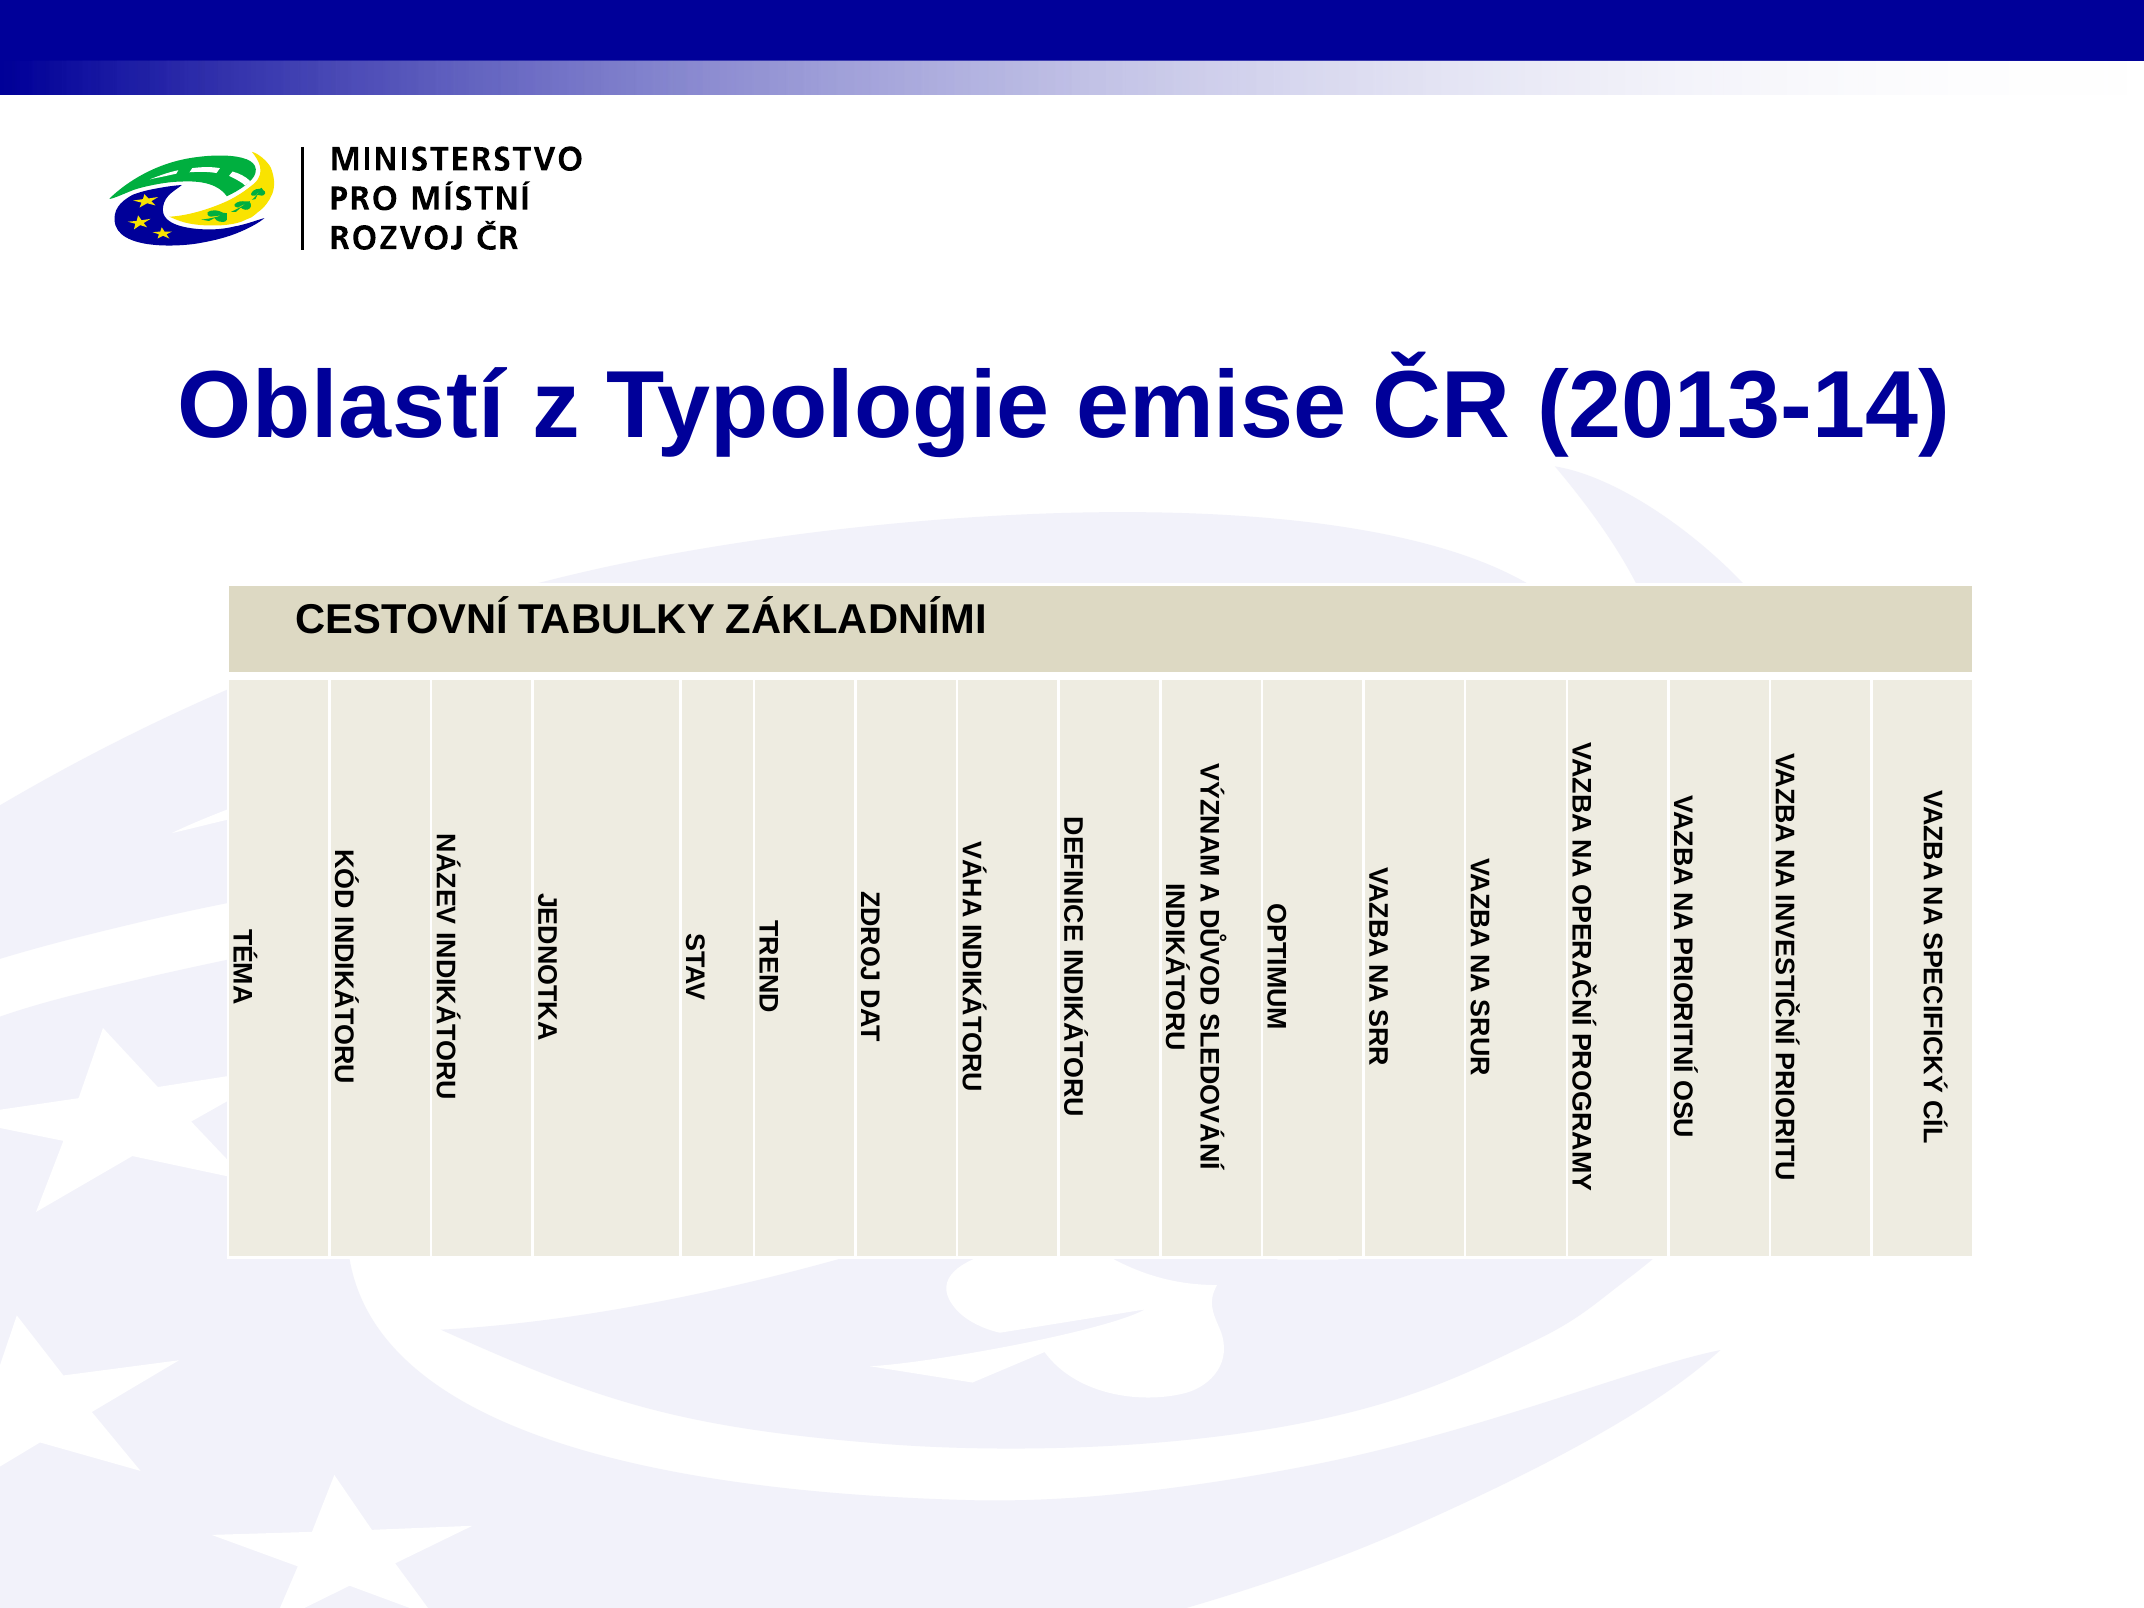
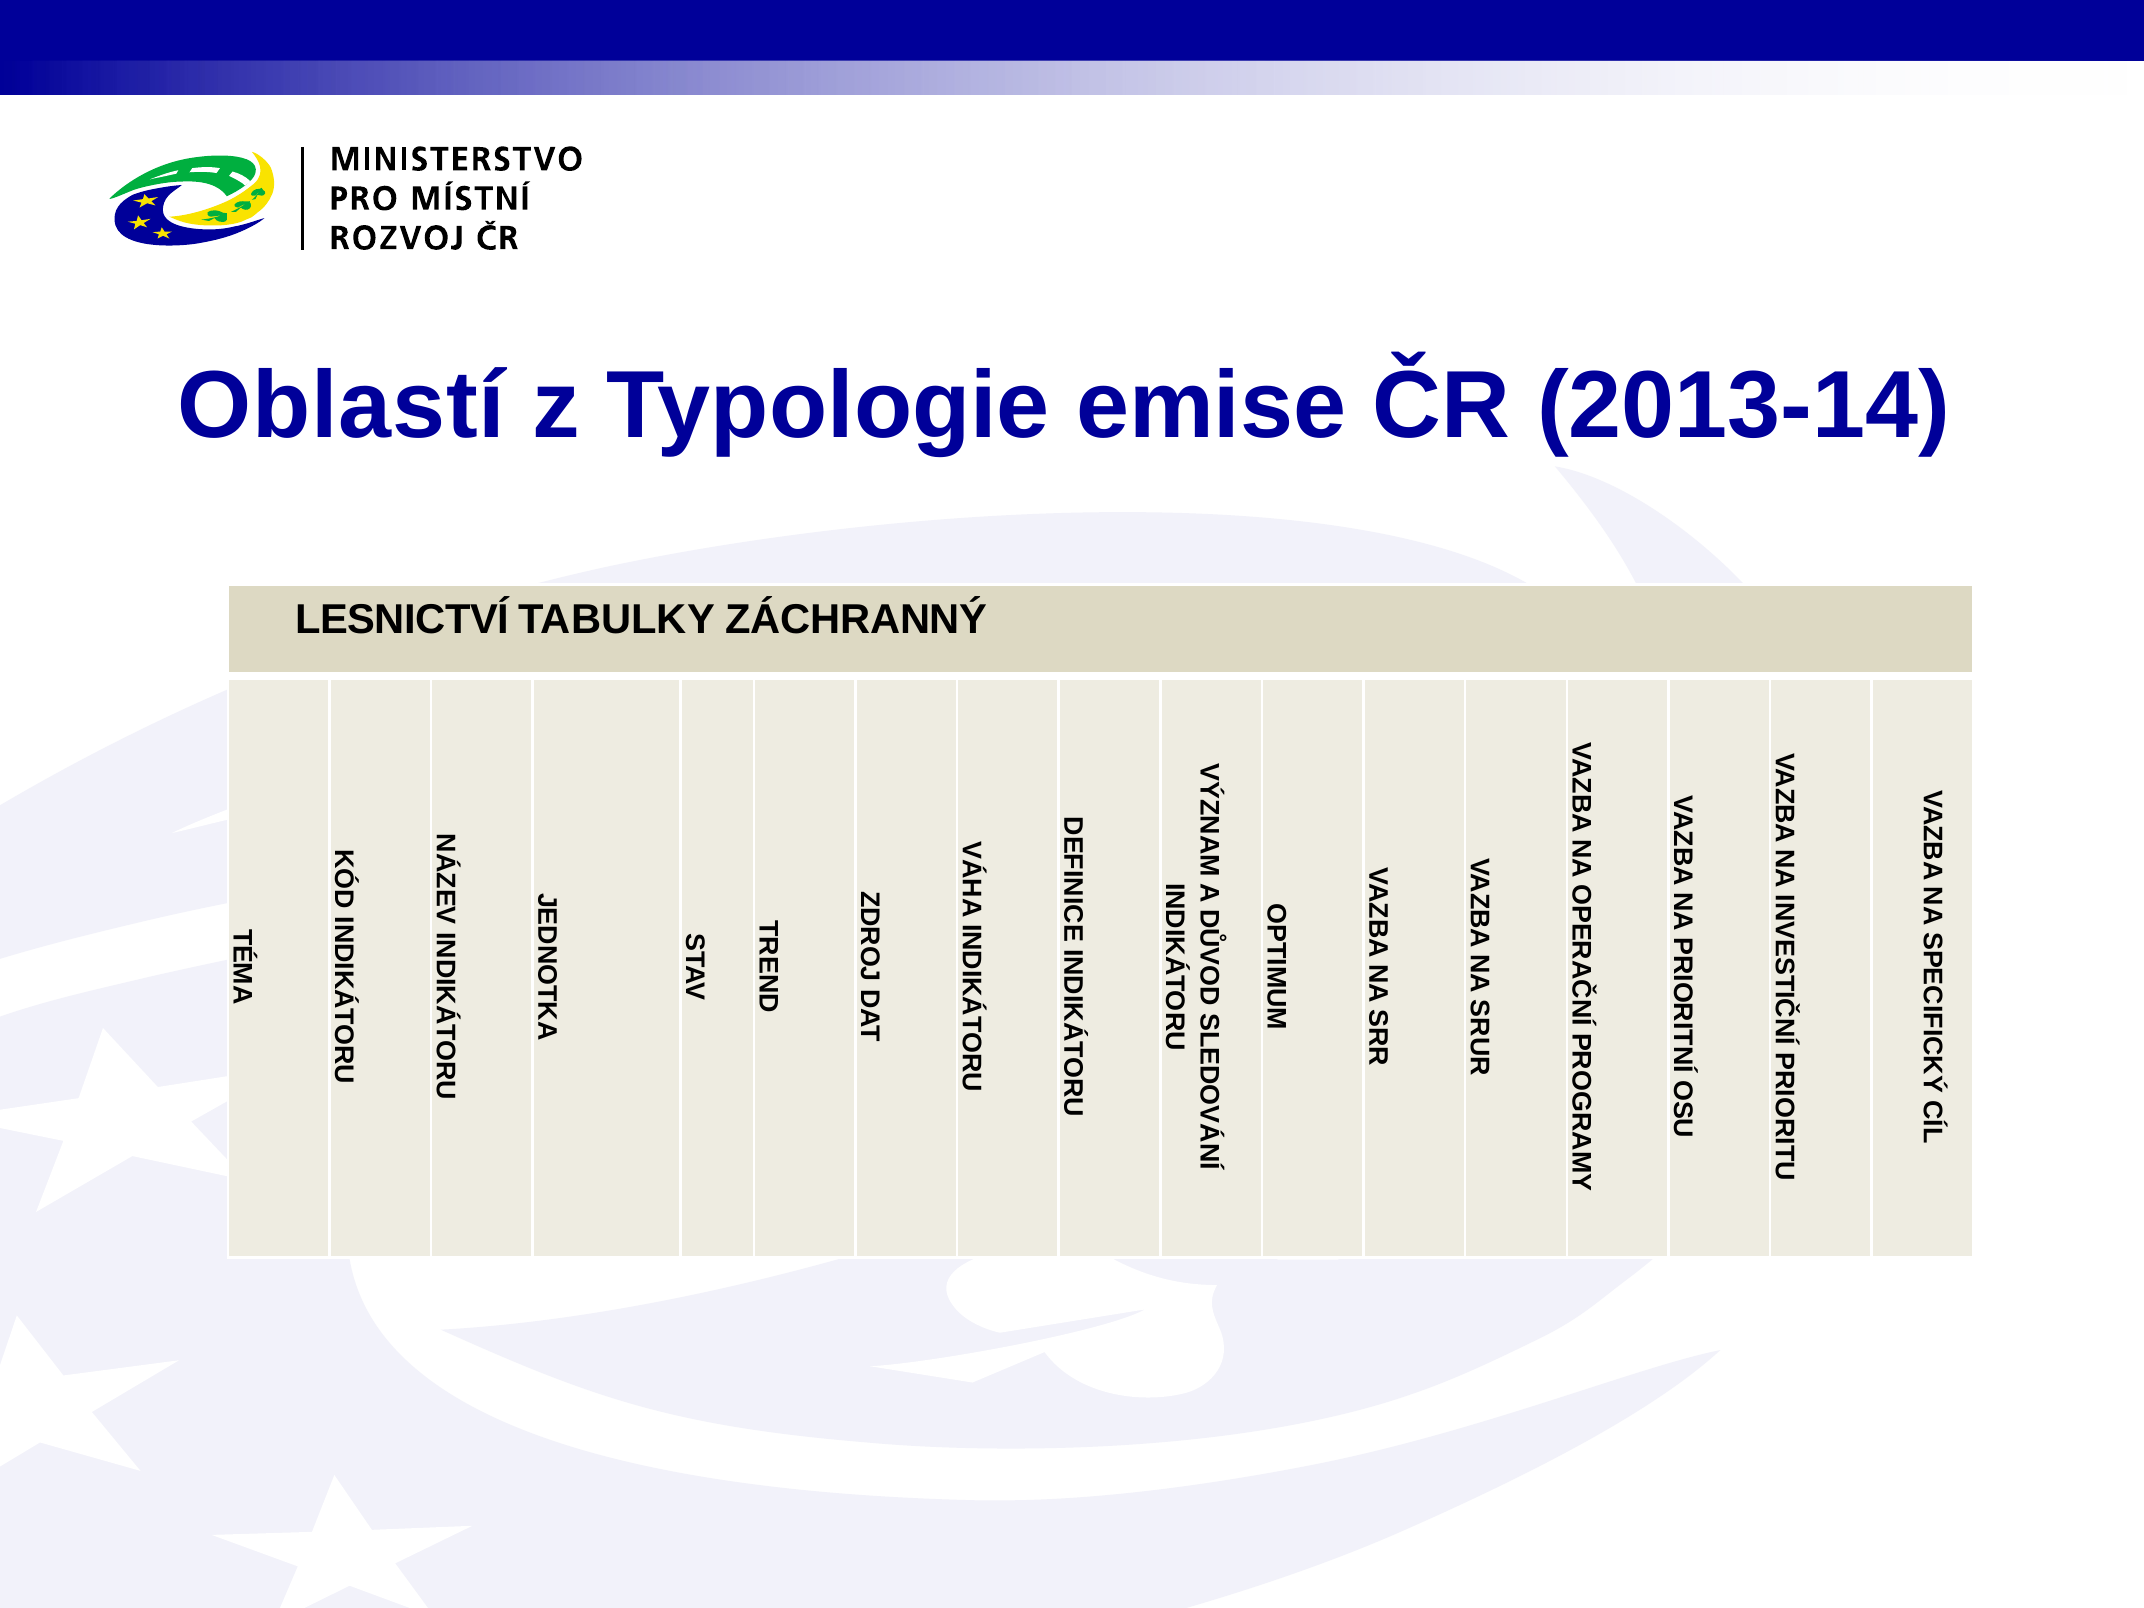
CESTOVNÍ: CESTOVNÍ -> LESNICTVÍ (402, 619)
ZÁKLADNÍMI: ZÁKLADNÍMI -> ZÁCHRANNÝ (857, 619)
